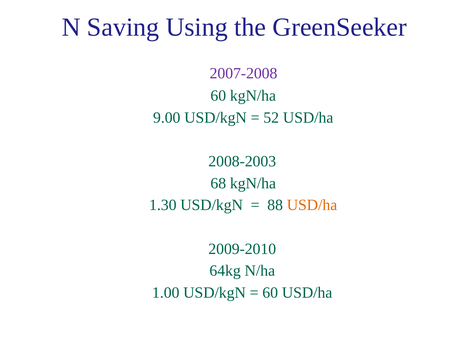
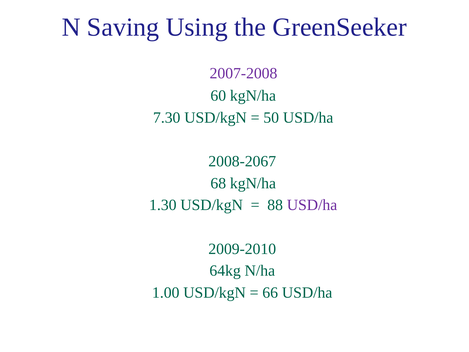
9.00: 9.00 -> 7.30 (167, 117)
52: 52 -> 50 (271, 117)
2008-2003: 2008-2003 -> 2008-2067 (242, 161)
USD/ha colour: orange -> purple (312, 205)
60: 60 -> 66 (270, 292)
